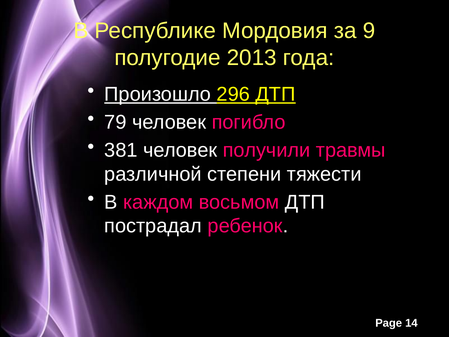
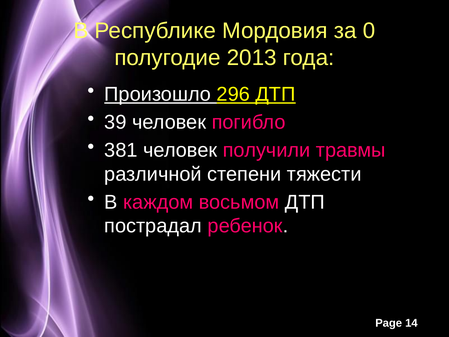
9: 9 -> 0 (369, 31)
79: 79 -> 39 (115, 122)
